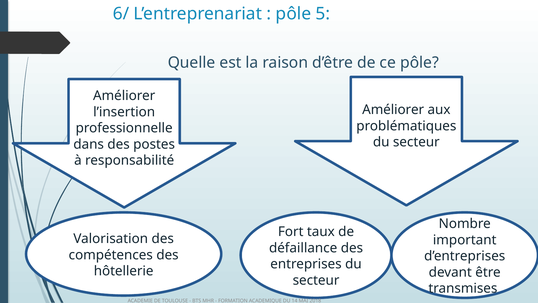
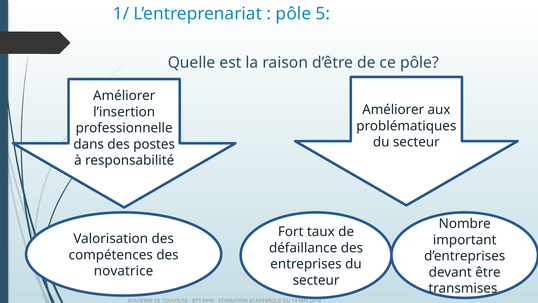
6/: 6/ -> 1/ (121, 14)
hôtellerie: hôtellerie -> novatrice (124, 271)
